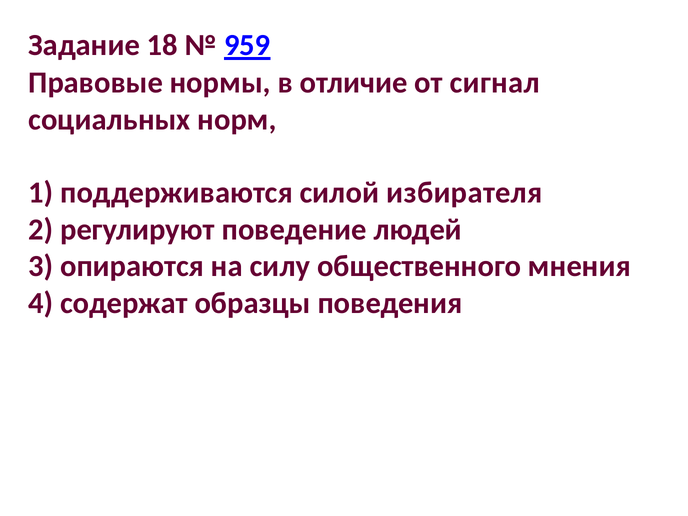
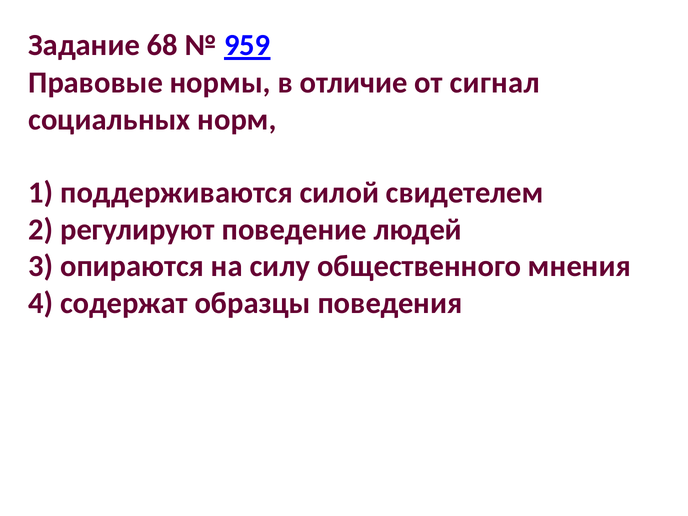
18: 18 -> 68 (162, 45)
избирателя: избирателя -> свидетелем (465, 193)
